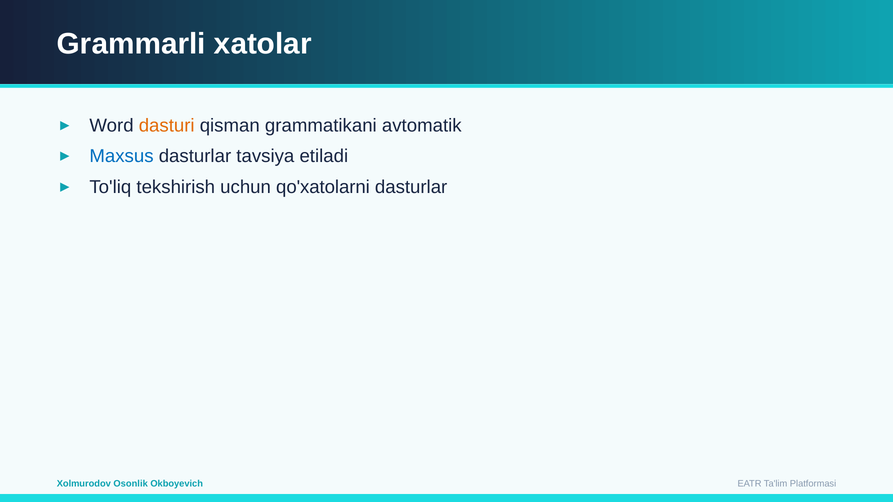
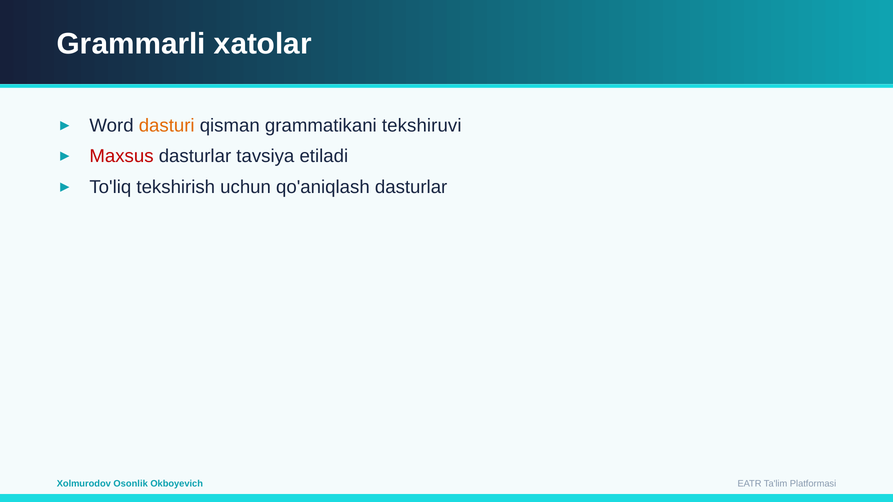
avtomatik: avtomatik -> tekshiruvi (422, 126)
Maxsus colour: blue -> red (122, 156)
qo'xatolarni: qo'xatolarni -> qo'aniqlash (323, 187)
